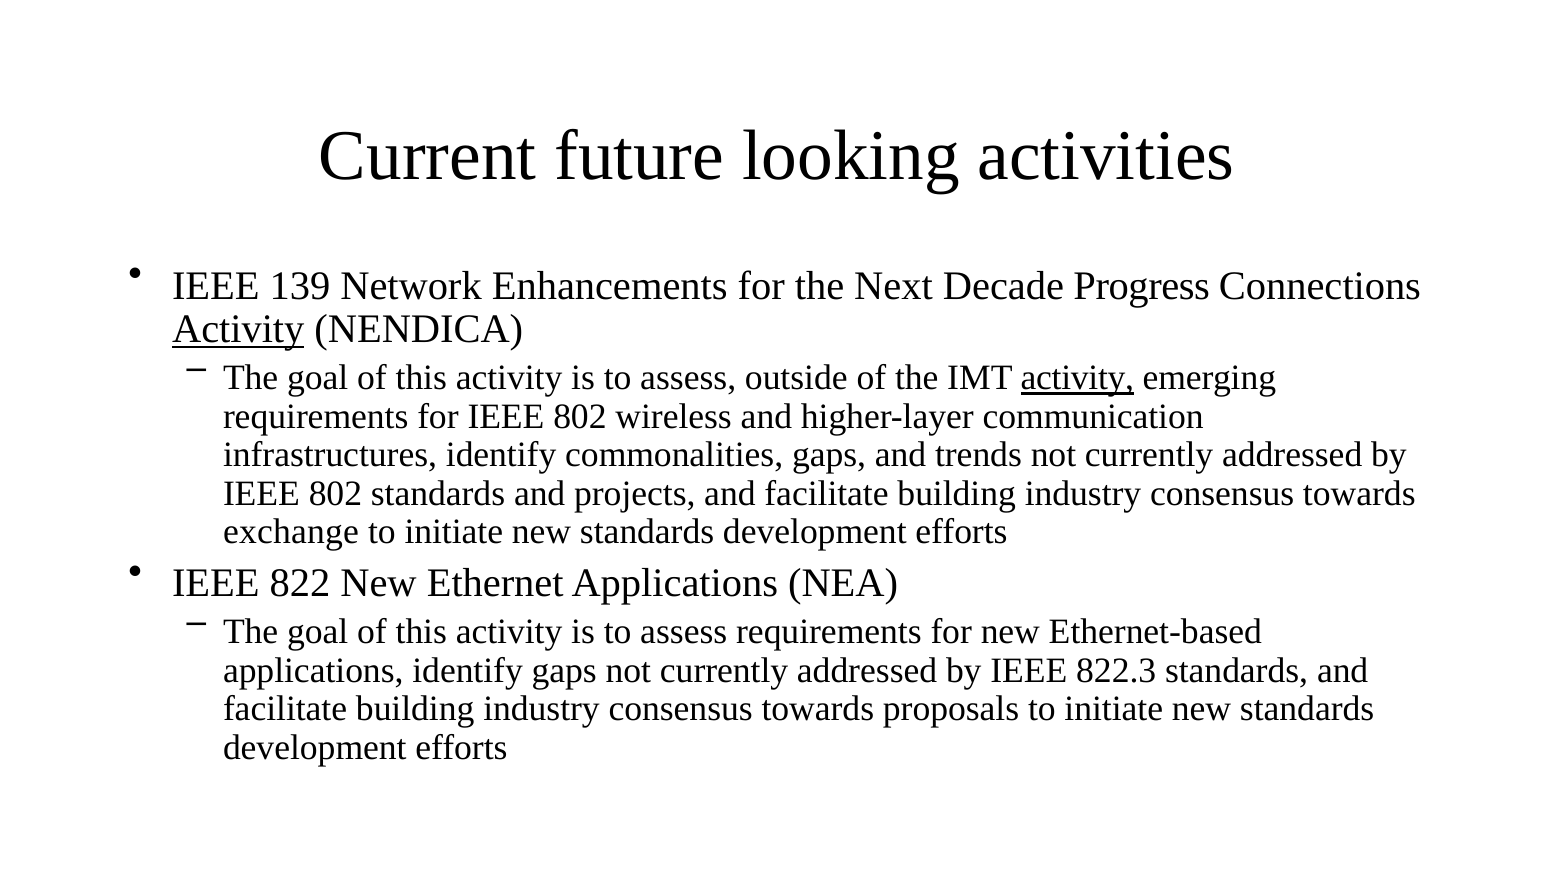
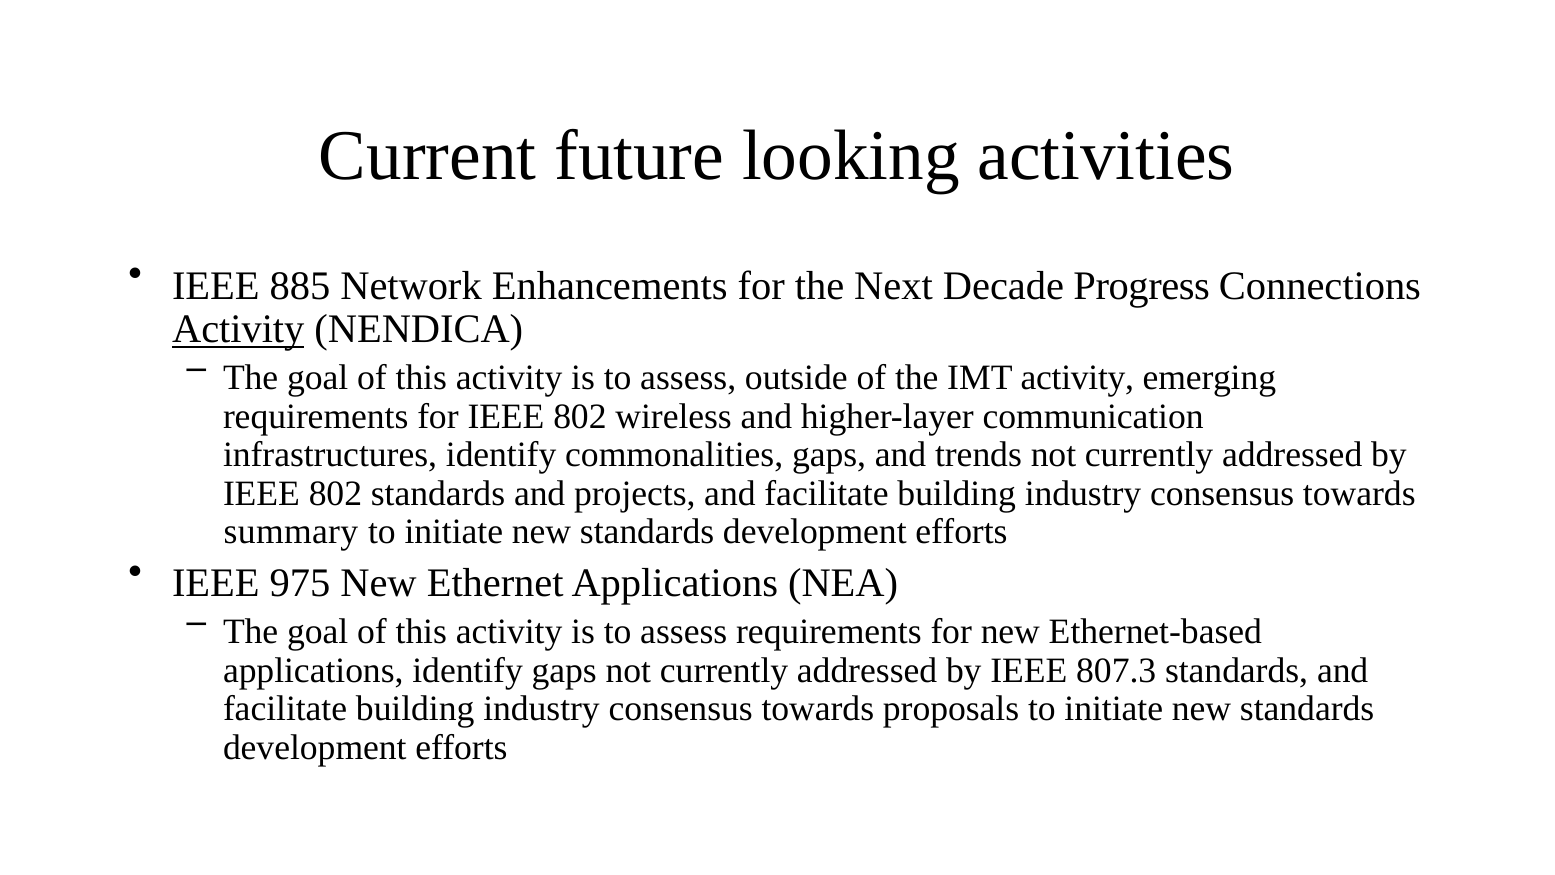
139: 139 -> 885 (300, 286)
activity underline: present -> none (1077, 378)
exchange: exchange -> summary (291, 532)
822: 822 -> 975 (300, 583)
822.3: 822.3 -> 807.3 (1116, 670)
